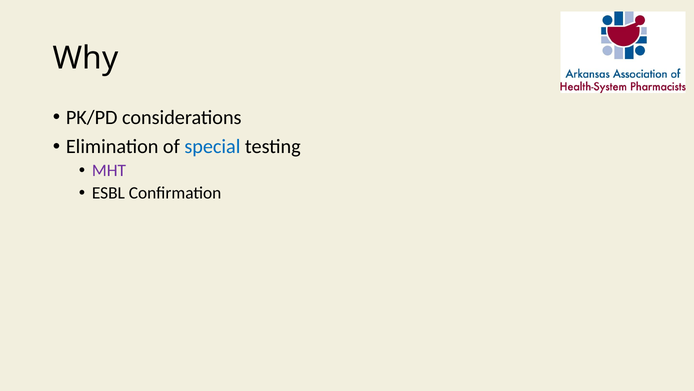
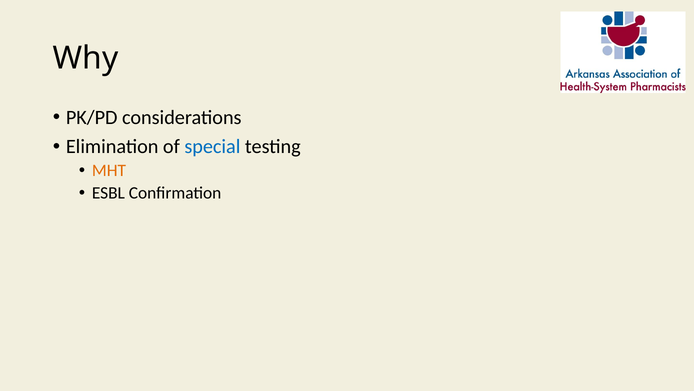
MHT colour: purple -> orange (109, 170)
